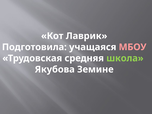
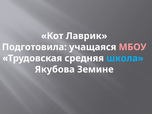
школа colour: light green -> light blue (125, 58)
